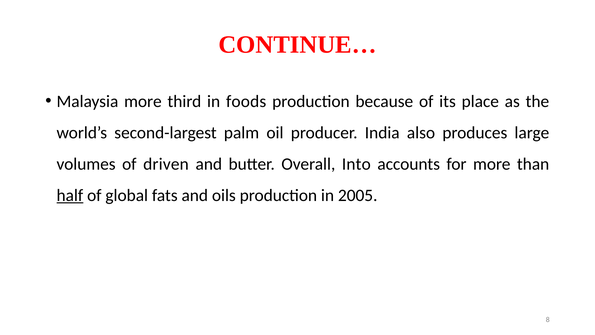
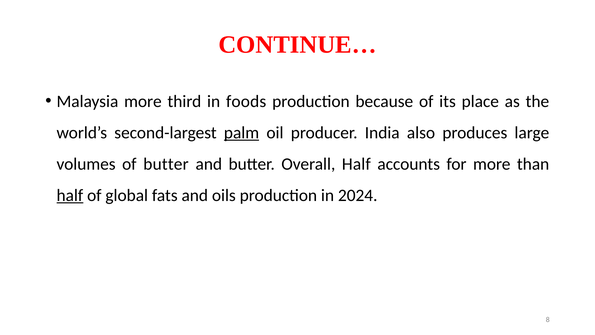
palm underline: none -> present (242, 133)
of driven: driven -> butter (166, 164)
Overall Into: Into -> Half (356, 164)
2005: 2005 -> 2024 (358, 195)
